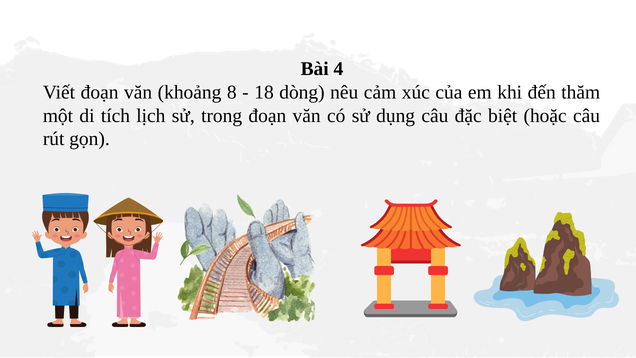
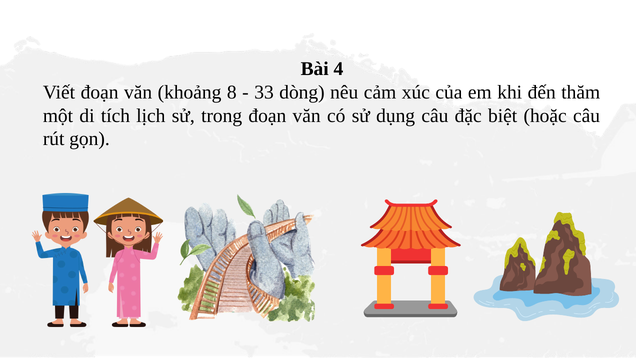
18: 18 -> 33 (264, 92)
